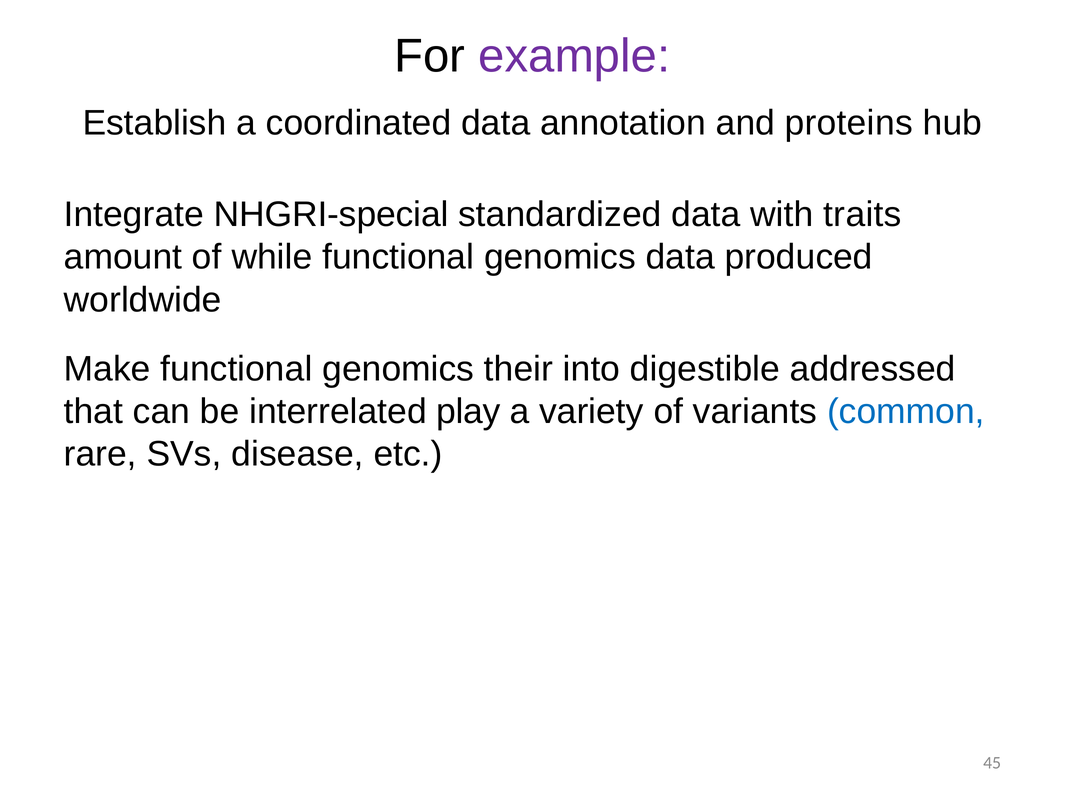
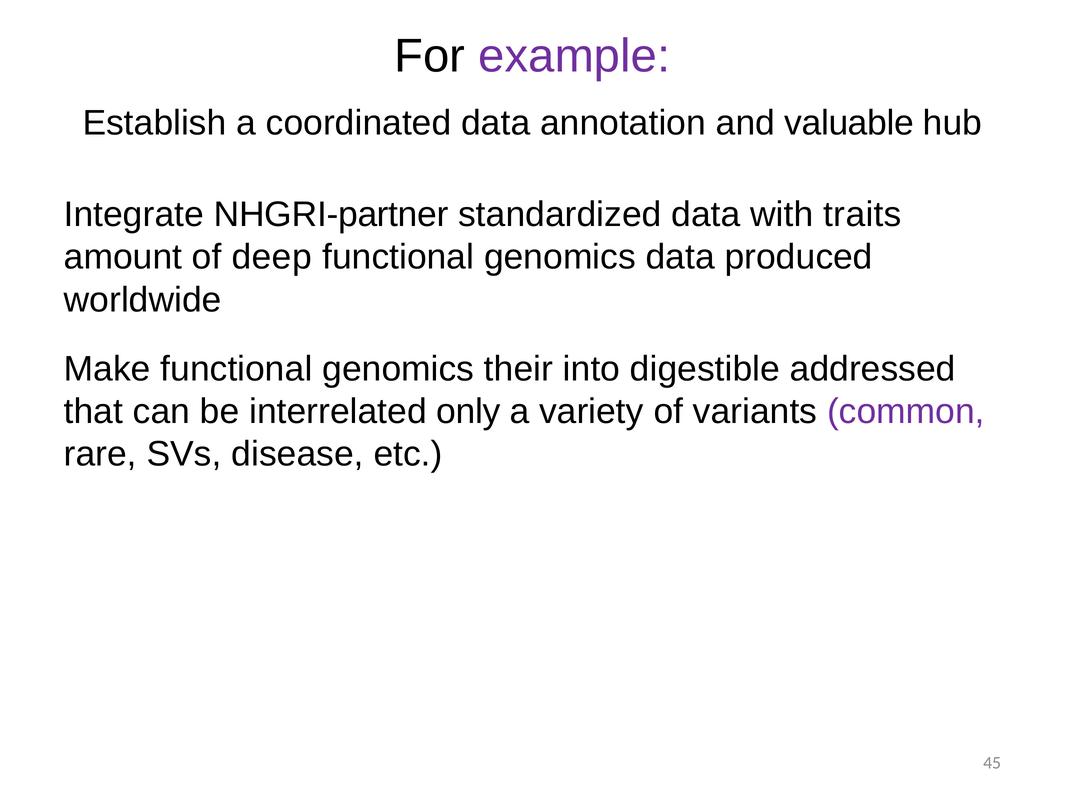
proteins: proteins -> valuable (849, 123)
NHGRI-special: NHGRI-special -> NHGRI-partner (331, 214)
while: while -> deep (272, 257)
play: play -> only (468, 412)
common colour: blue -> purple (906, 412)
